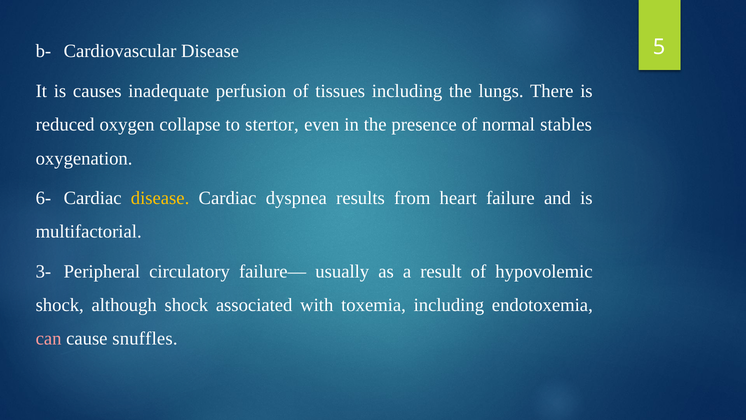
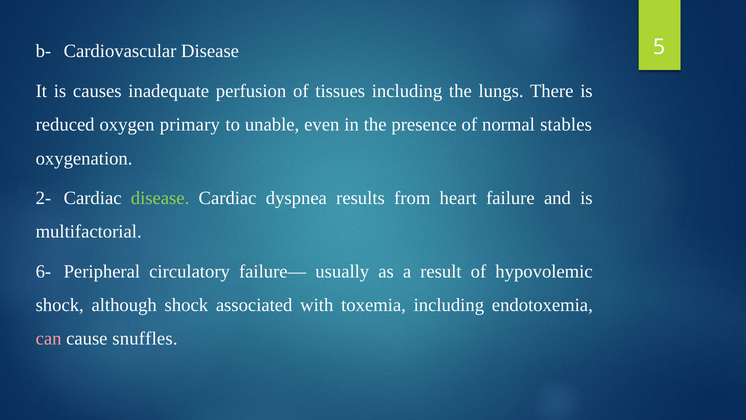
collapse: collapse -> primary (190, 125)
stertor: stertor -> unable (272, 125)
6-: 6- -> 2- (43, 198)
disease colour: yellow -> light green (160, 198)
3-: 3- -> 6- (43, 271)
